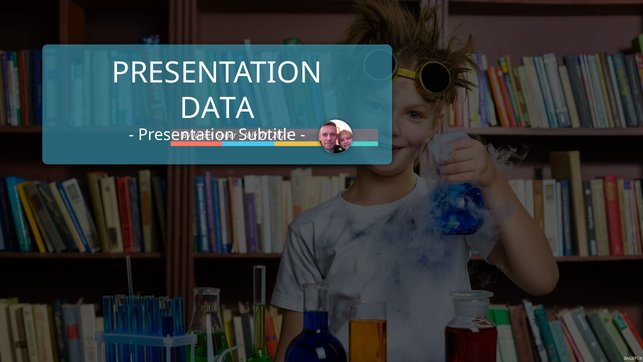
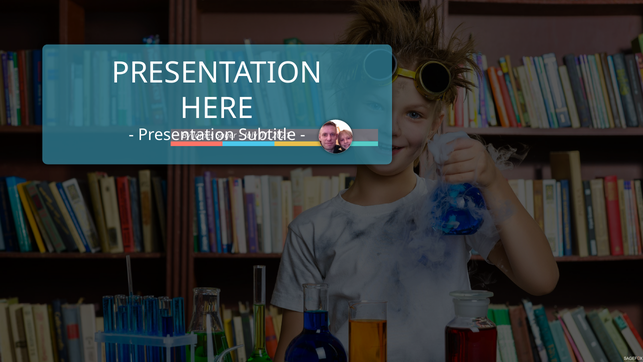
DATA: DATA -> HERE (217, 109)
